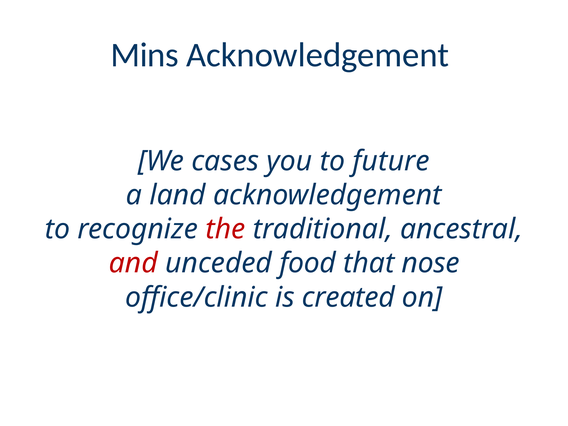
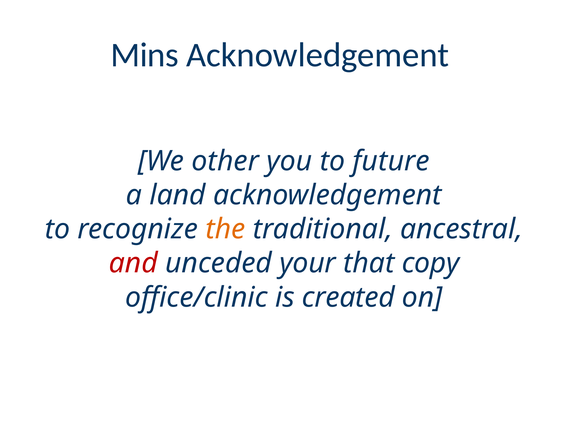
cases: cases -> other (225, 161)
the colour: red -> orange (225, 229)
food: food -> your (308, 263)
nose: nose -> copy (431, 263)
